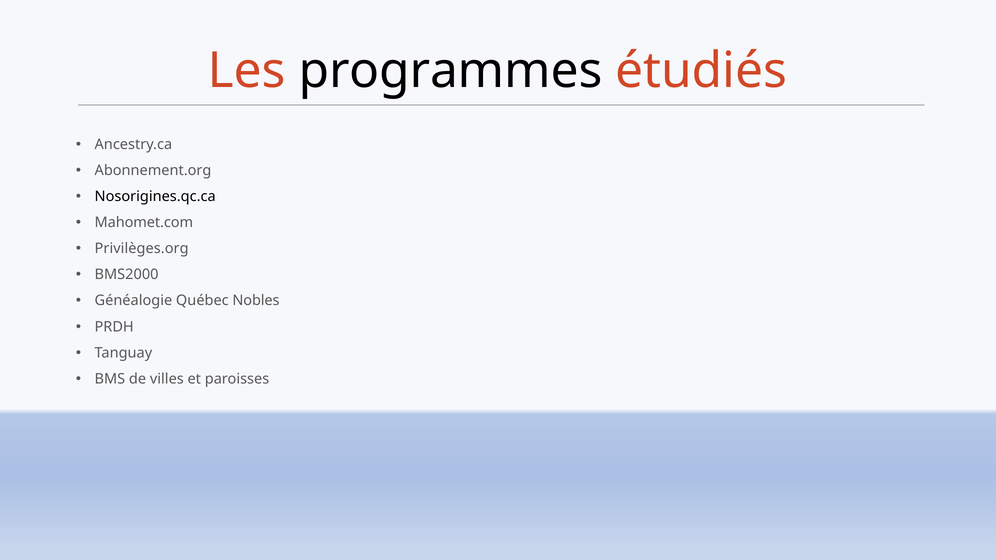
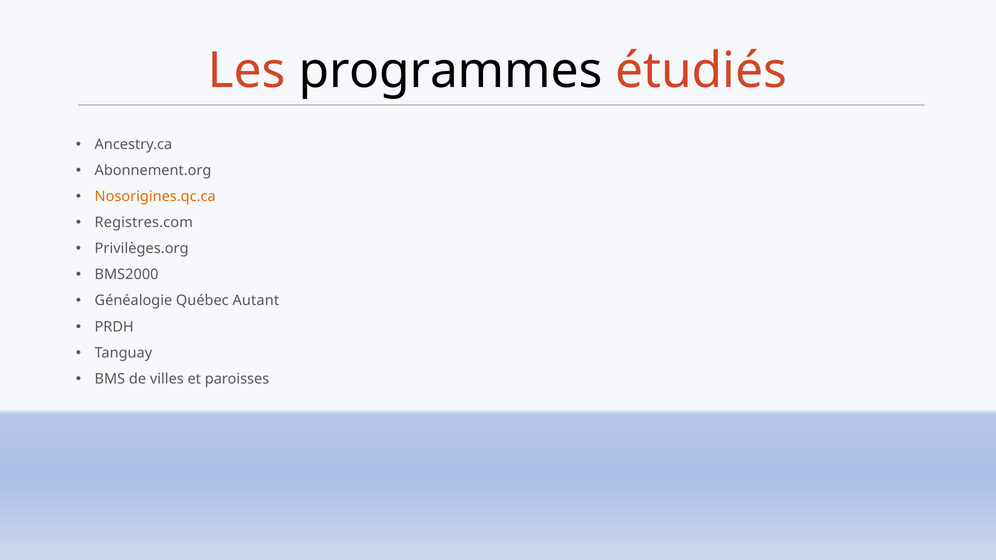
Nosorigines.qc.ca colour: black -> orange (155, 196)
Mahomet.com: Mahomet.com -> Registres.com (144, 223)
Nobles: Nobles -> Autant (256, 301)
